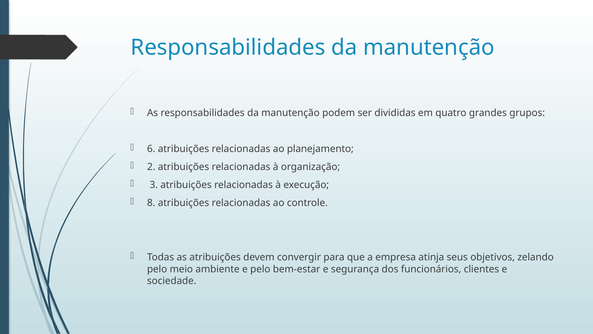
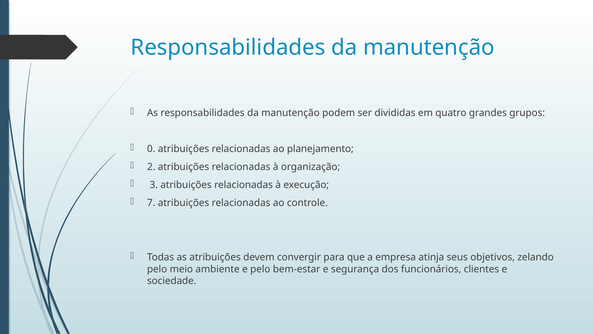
6: 6 -> 0 (151, 149)
8: 8 -> 7 (151, 203)
